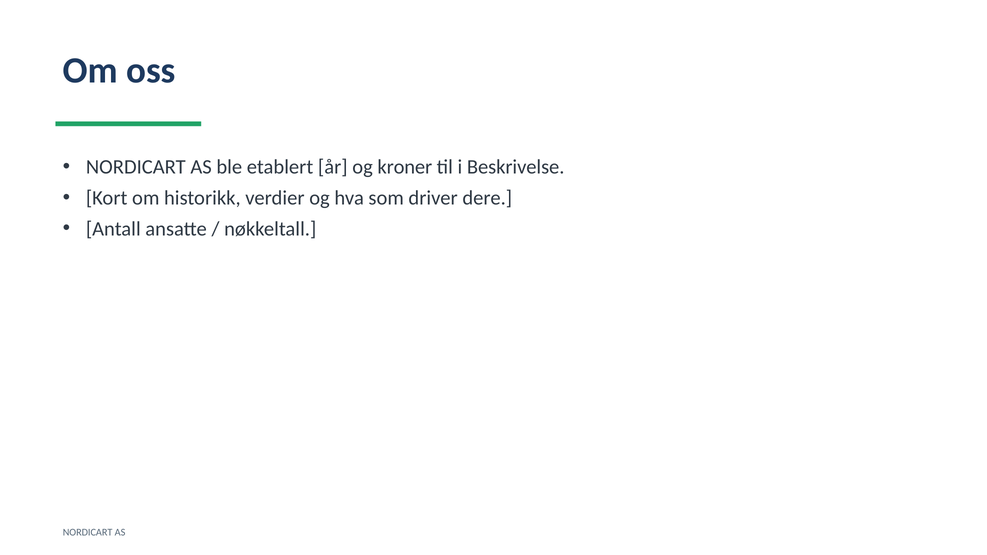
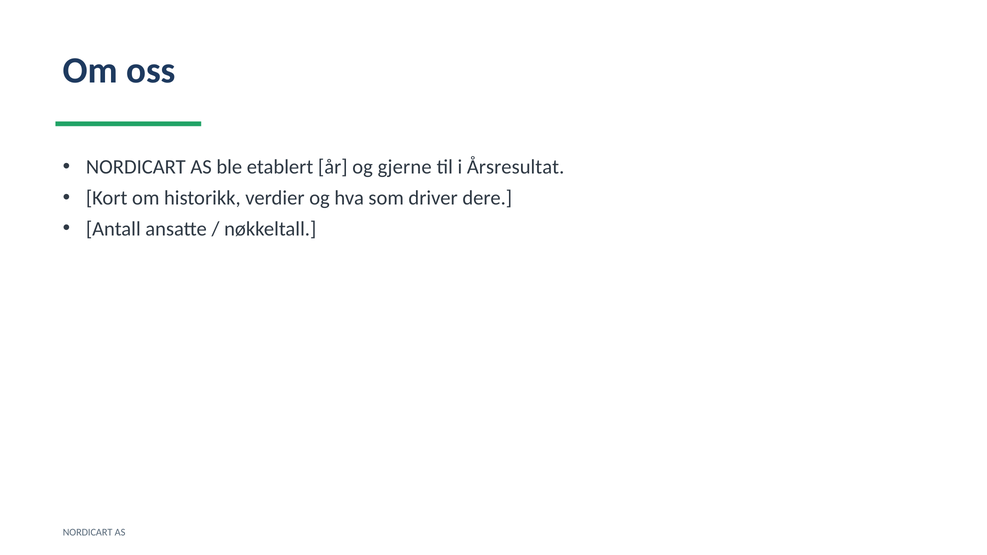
kroner: kroner -> gjerne (405, 167)
Beskrivelse: Beskrivelse -> Årsresultat (516, 167)
